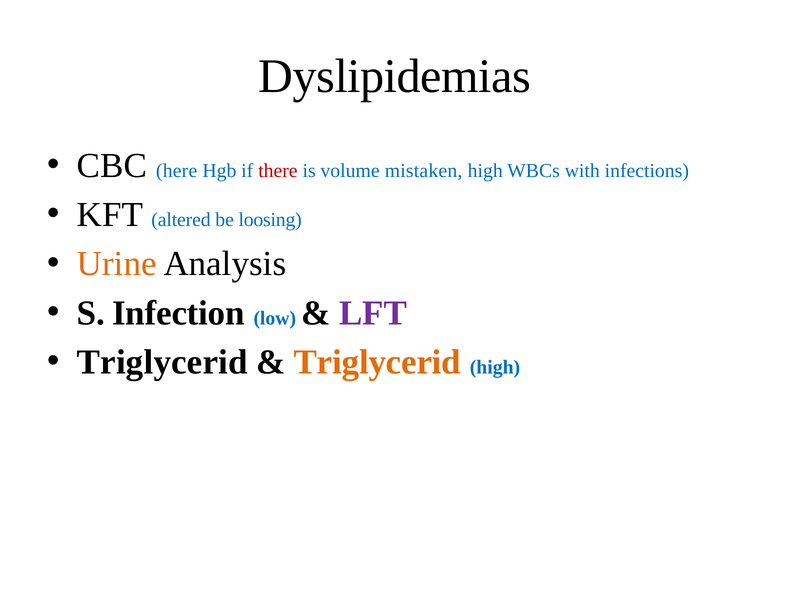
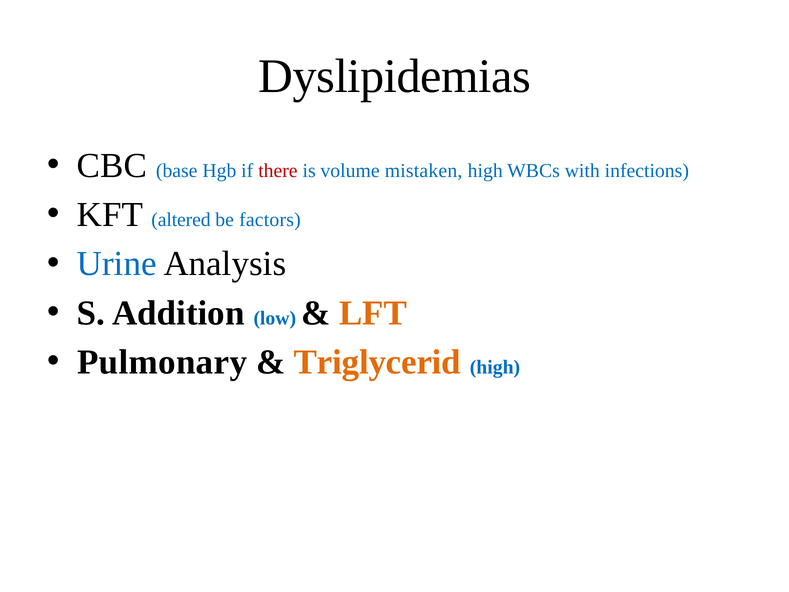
here: here -> base (177, 171)
loosing: loosing -> factors (270, 220)
Urine colour: orange -> blue (117, 264)
Infection: Infection -> Addition (178, 313)
LFT colour: purple -> orange (373, 313)
Triglycerid: Triglycerid -> Pulmonary (162, 362)
